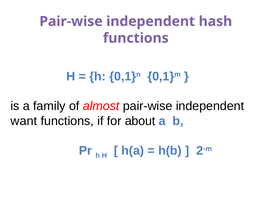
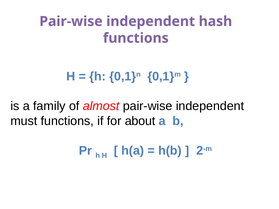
want: want -> must (24, 121)
